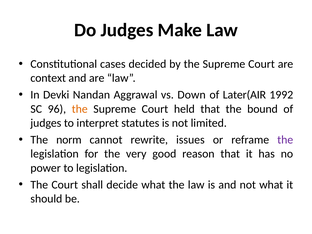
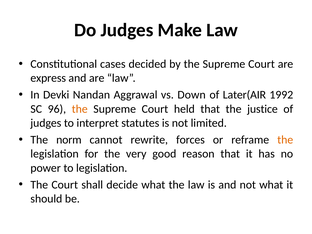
context: context -> express (48, 78)
bound: bound -> justice (262, 109)
issues: issues -> forces (190, 140)
the colour: purple -> orange (285, 140)
